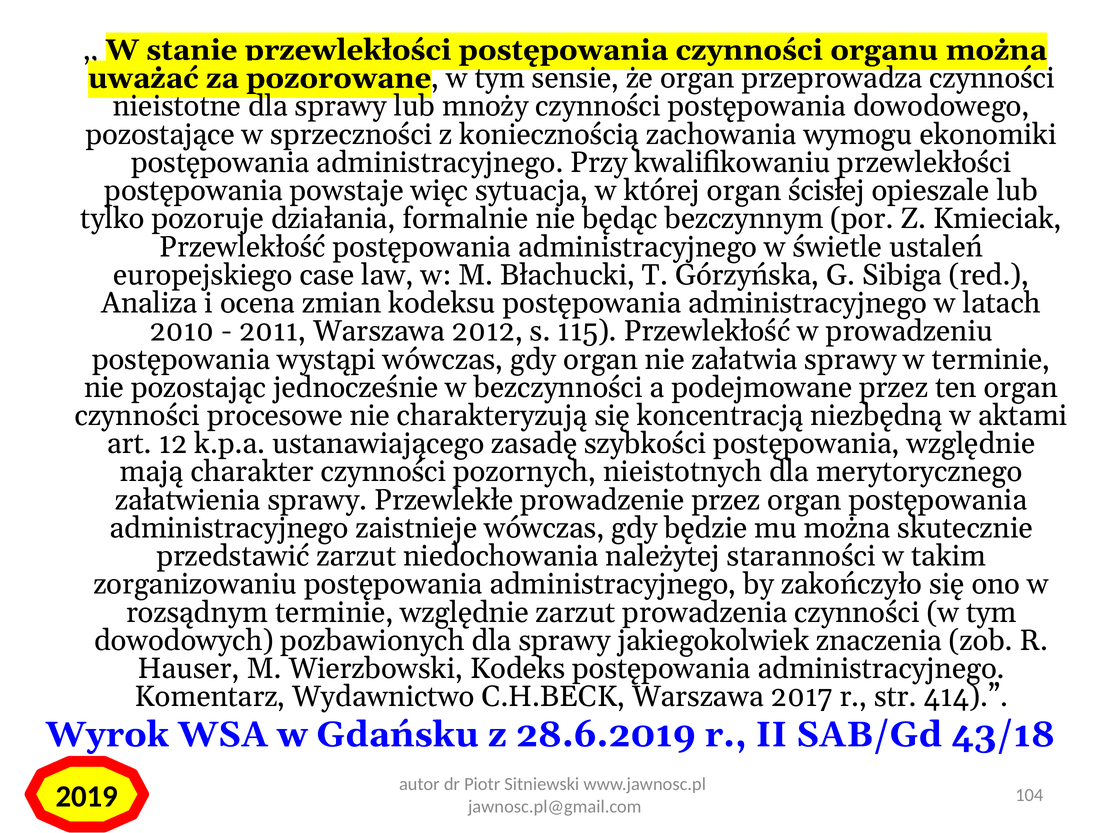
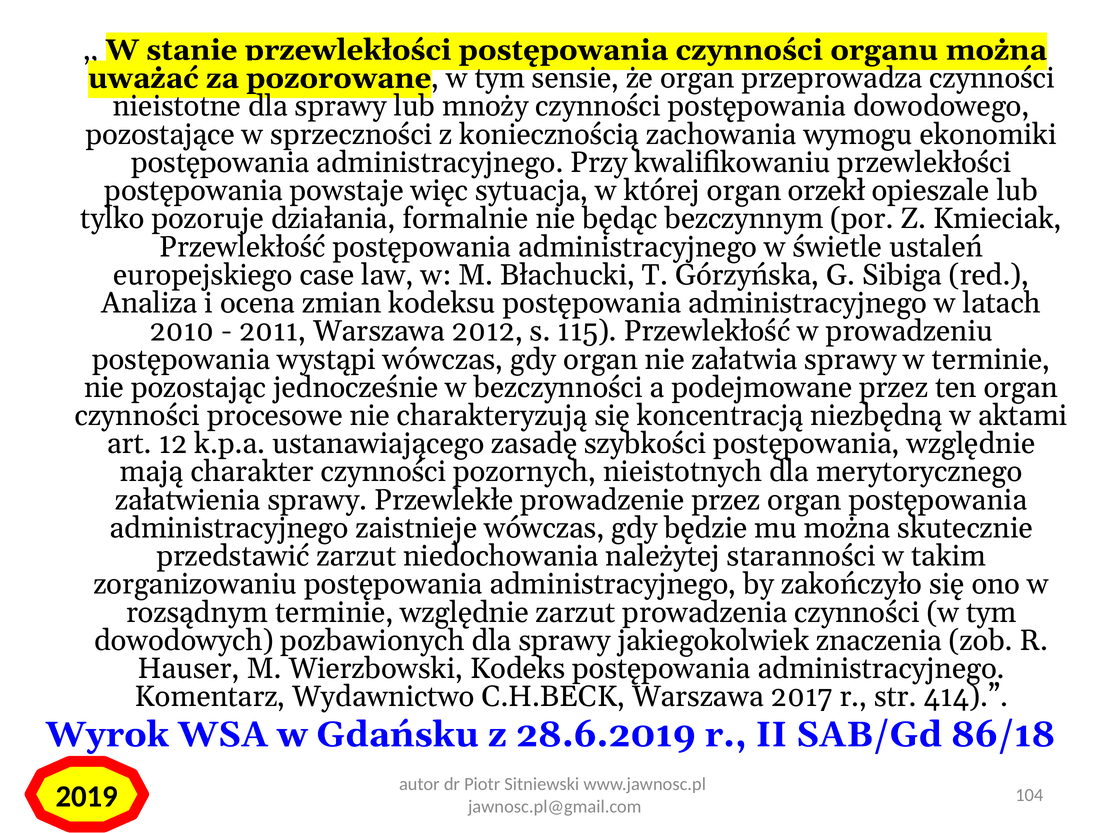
ścisłej: ścisłej -> orzekł (827, 191)
43/18: 43/18 -> 86/18 (1003, 734)
